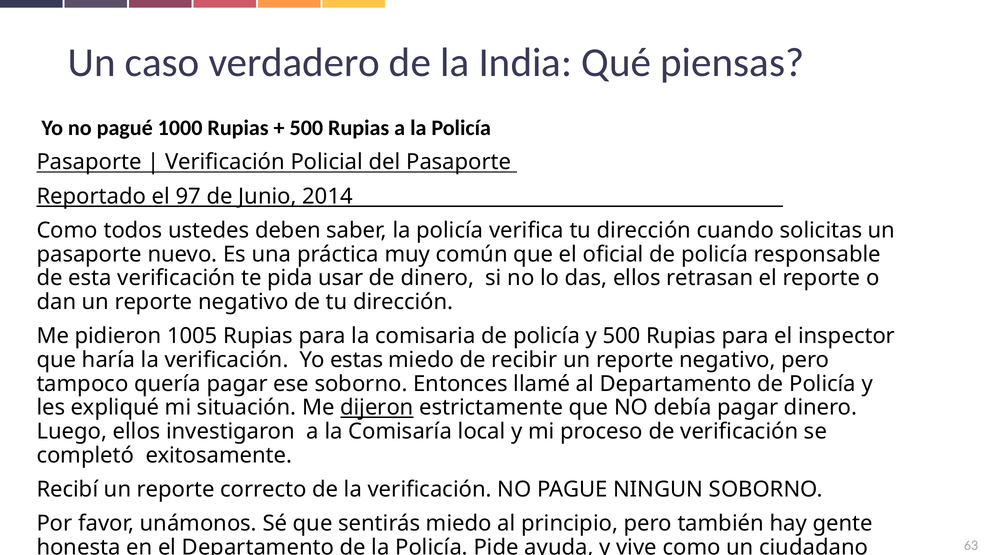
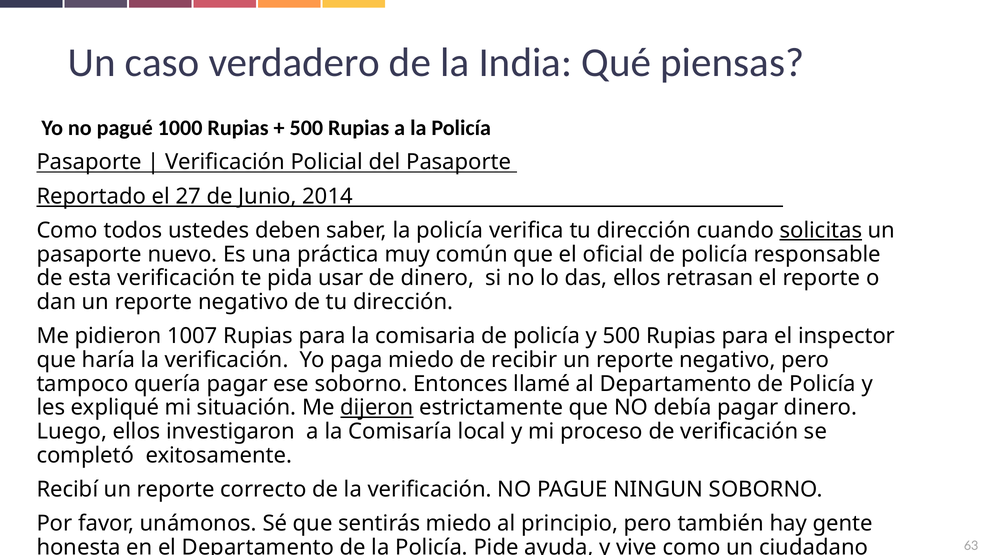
97: 97 -> 27 (188, 196)
solicitas underline: none -> present (821, 230)
1005: 1005 -> 1007 (192, 336)
estas: estas -> paga (357, 360)
